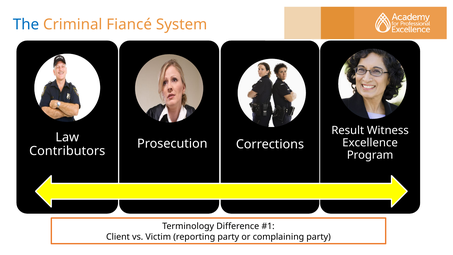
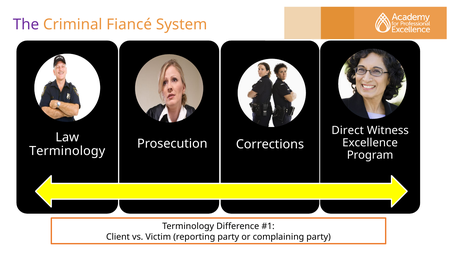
The colour: blue -> purple (26, 24)
Result: Result -> Direct (348, 130)
Contributors: Contributors -> Terminology (67, 151)
